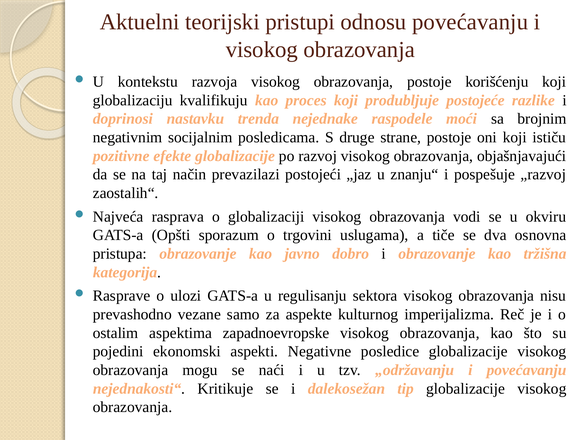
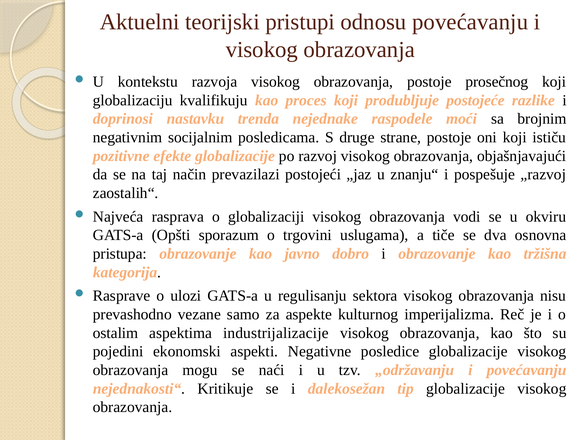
korišćenju: korišćenju -> prosečnog (497, 82)
zapadnoevropske: zapadnoevropske -> industrijalizacije (276, 333)
